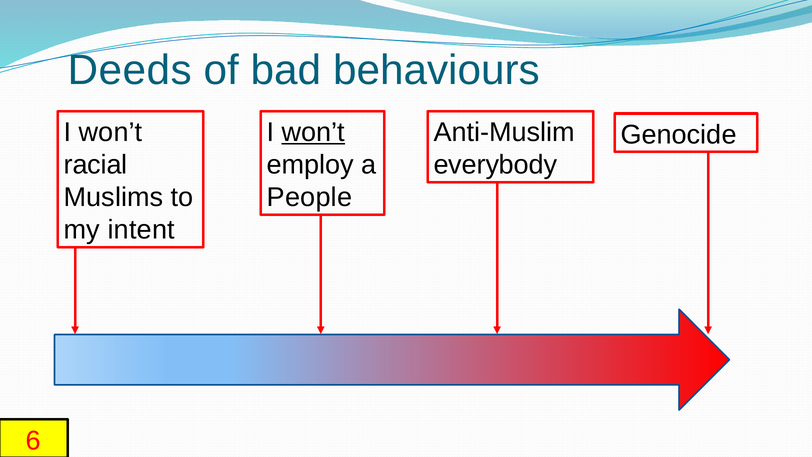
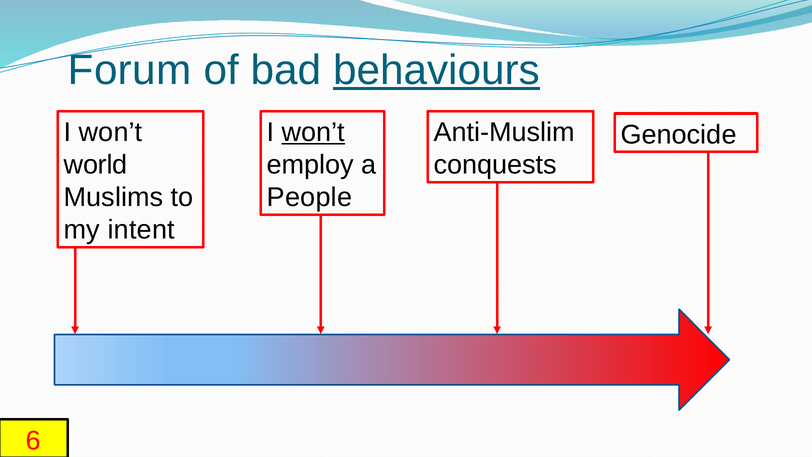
Deeds: Deeds -> Forum (130, 70)
behaviours underline: none -> present (436, 70)
racial: racial -> world (96, 165)
everybody: everybody -> conquests (495, 165)
